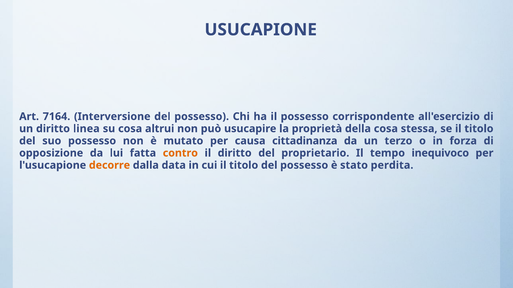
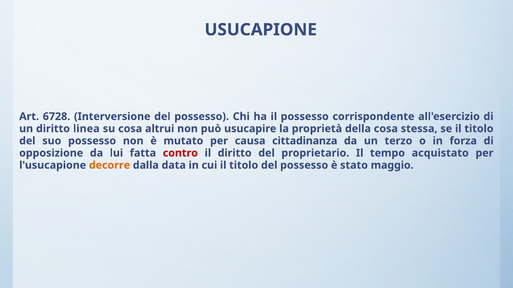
7164: 7164 -> 6728 (57, 117)
contro colour: orange -> red (180, 153)
inequivoco: inequivoco -> acquistato (440, 153)
perdita: perdita -> maggio (392, 166)
